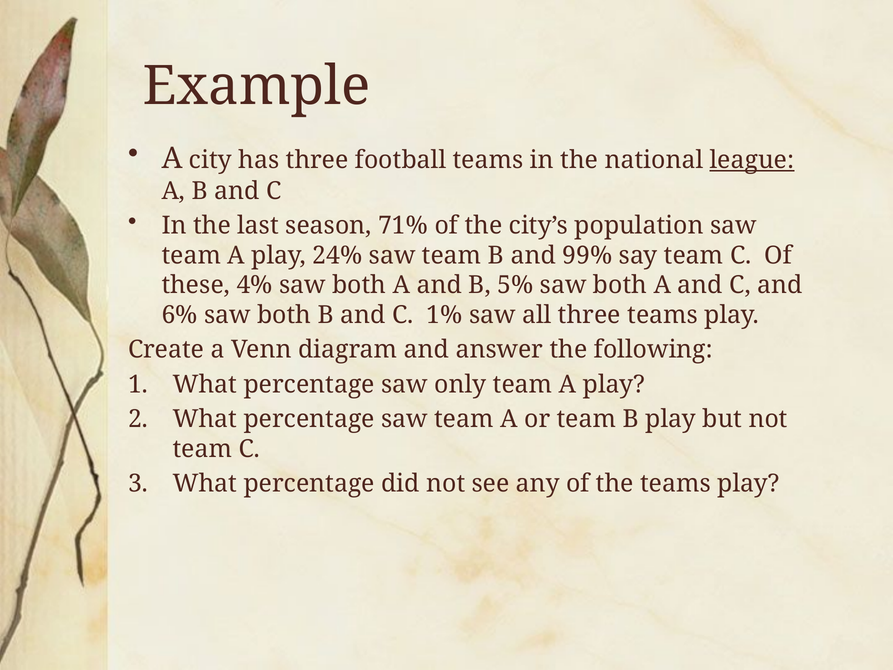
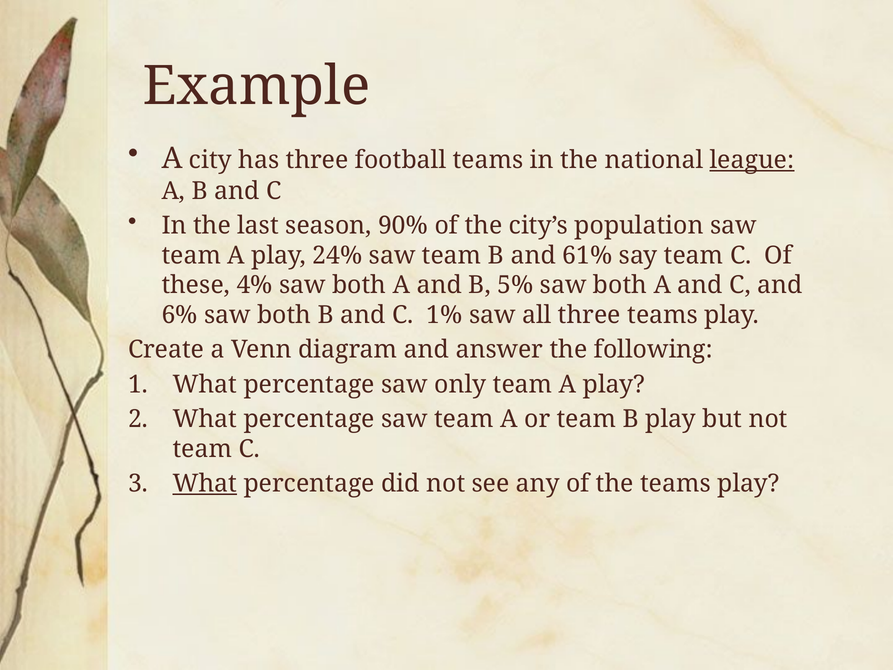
71%: 71% -> 90% (403, 226)
99%: 99% -> 61% (587, 255)
What underline: none -> present (205, 484)
